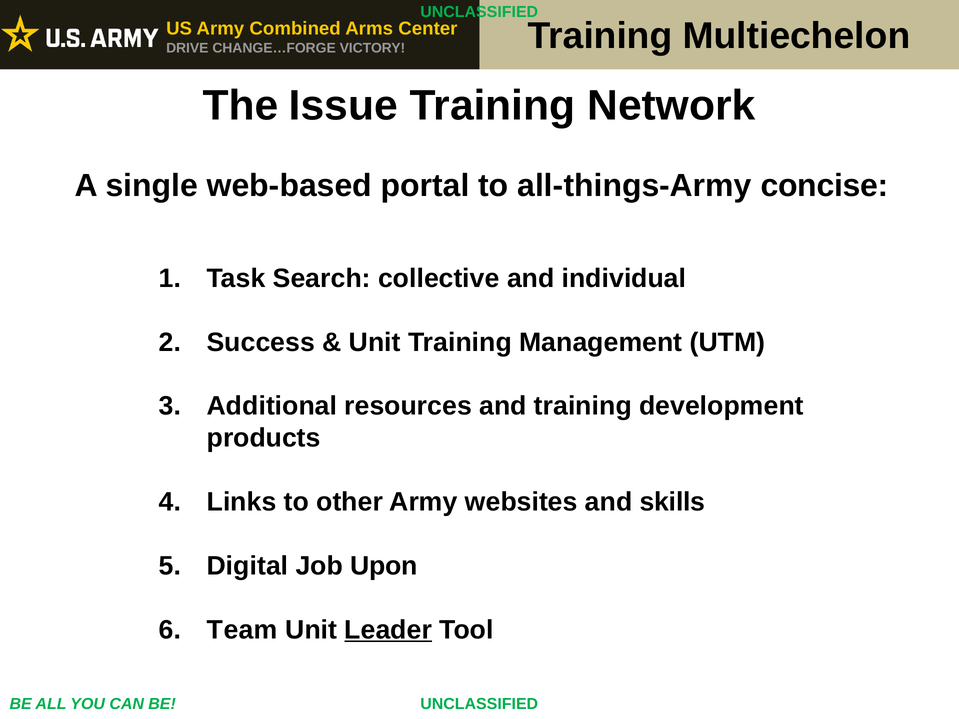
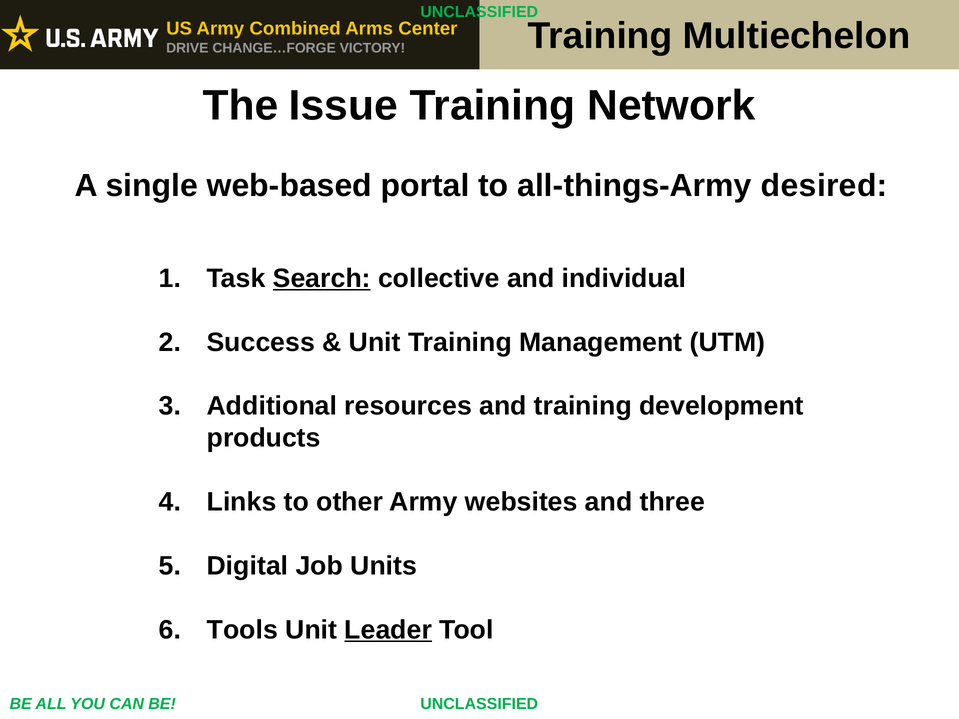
concise: concise -> desired (824, 186)
Search underline: none -> present (322, 278)
skills: skills -> three (672, 502)
Upon: Upon -> Units (384, 566)
Team: Team -> Tools (242, 630)
